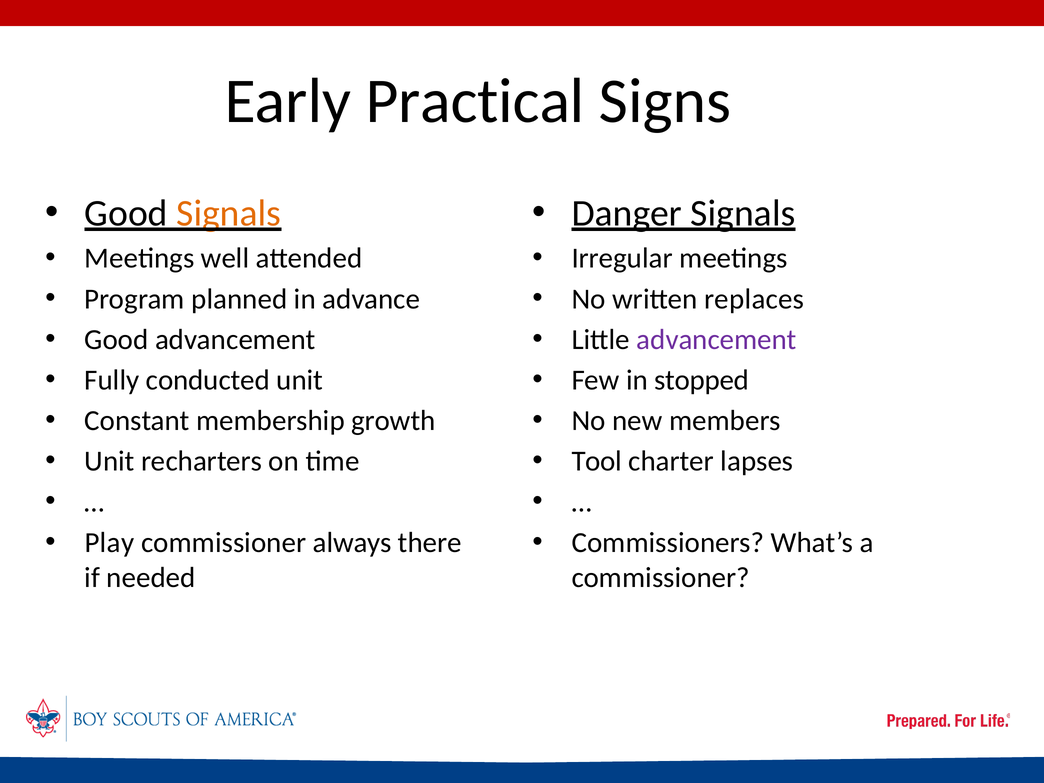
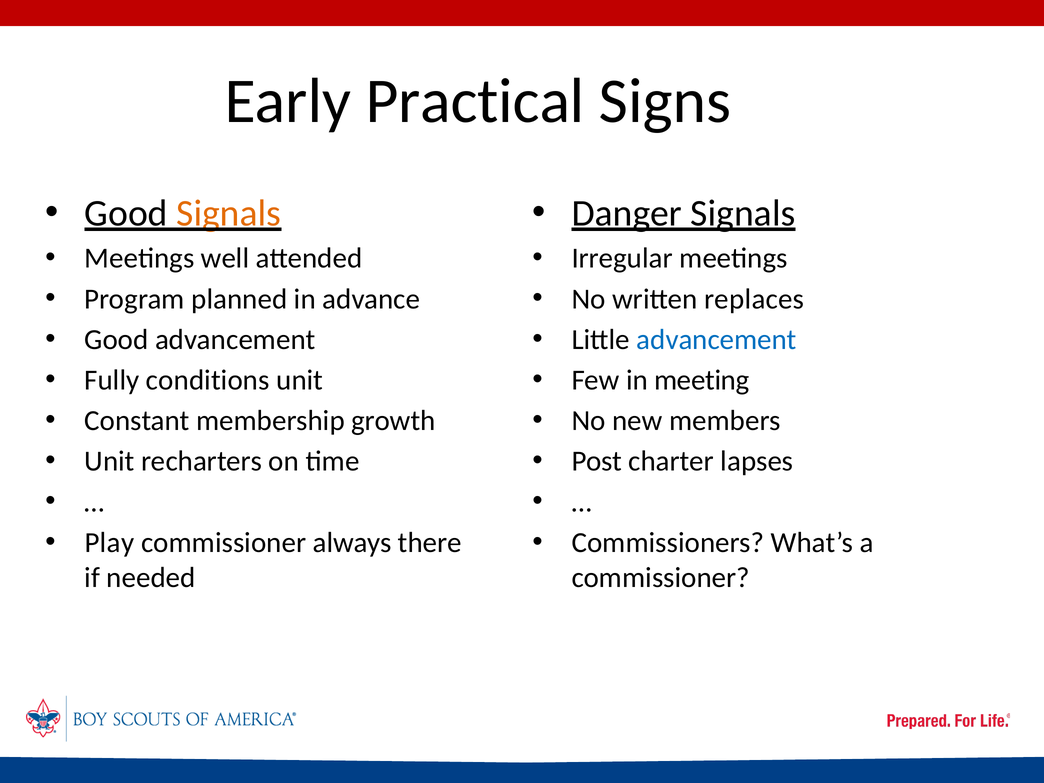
advancement colour: purple -> blue (717, 340)
conducted: conducted -> conditions (208, 380)
stopped: stopped -> meeting (702, 380)
Tool: Tool -> Post (597, 461)
